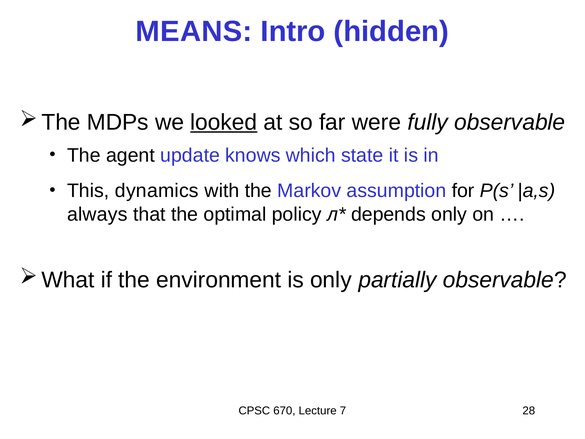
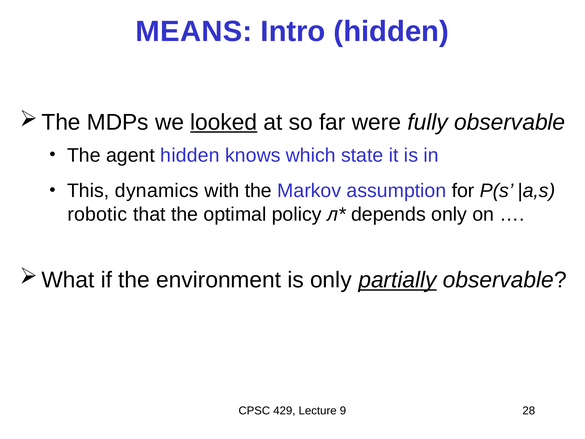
agent update: update -> hidden (190, 155)
always: always -> robotic (97, 214)
partially underline: none -> present (397, 280)
670: 670 -> 429 (284, 410)
7: 7 -> 9 (343, 410)
